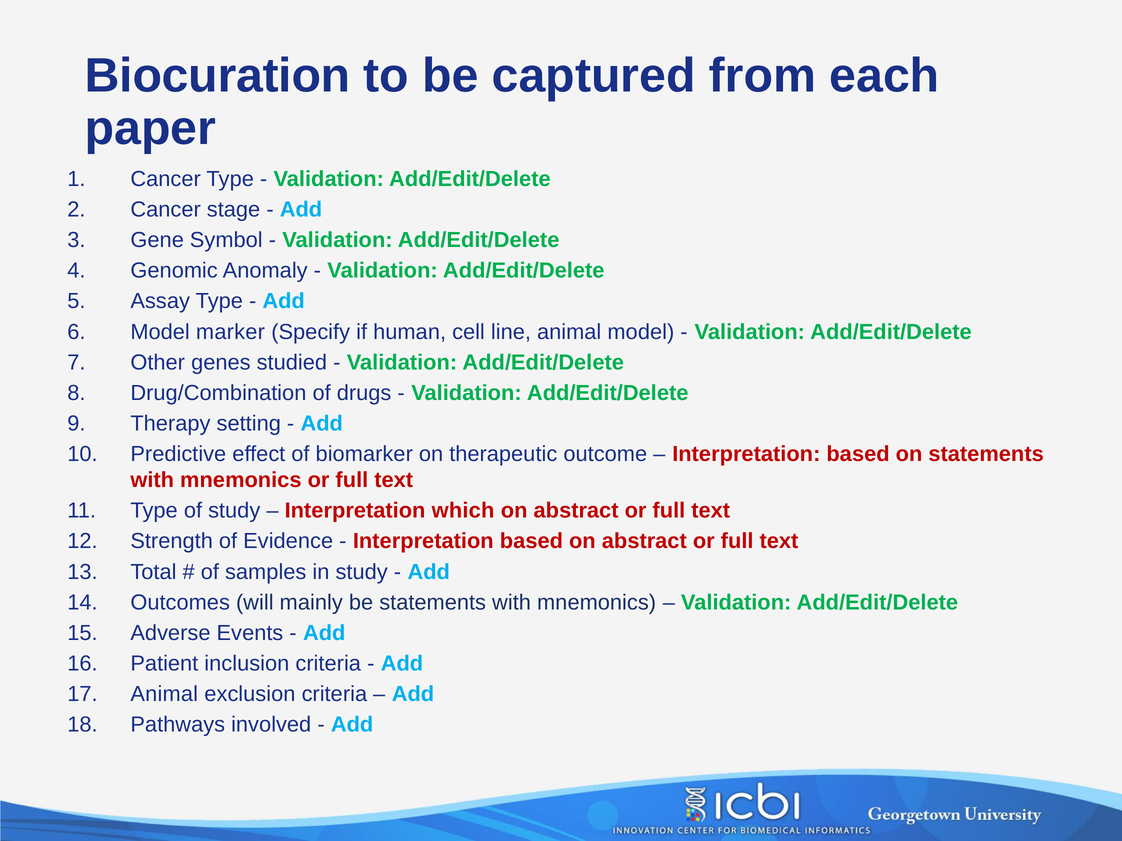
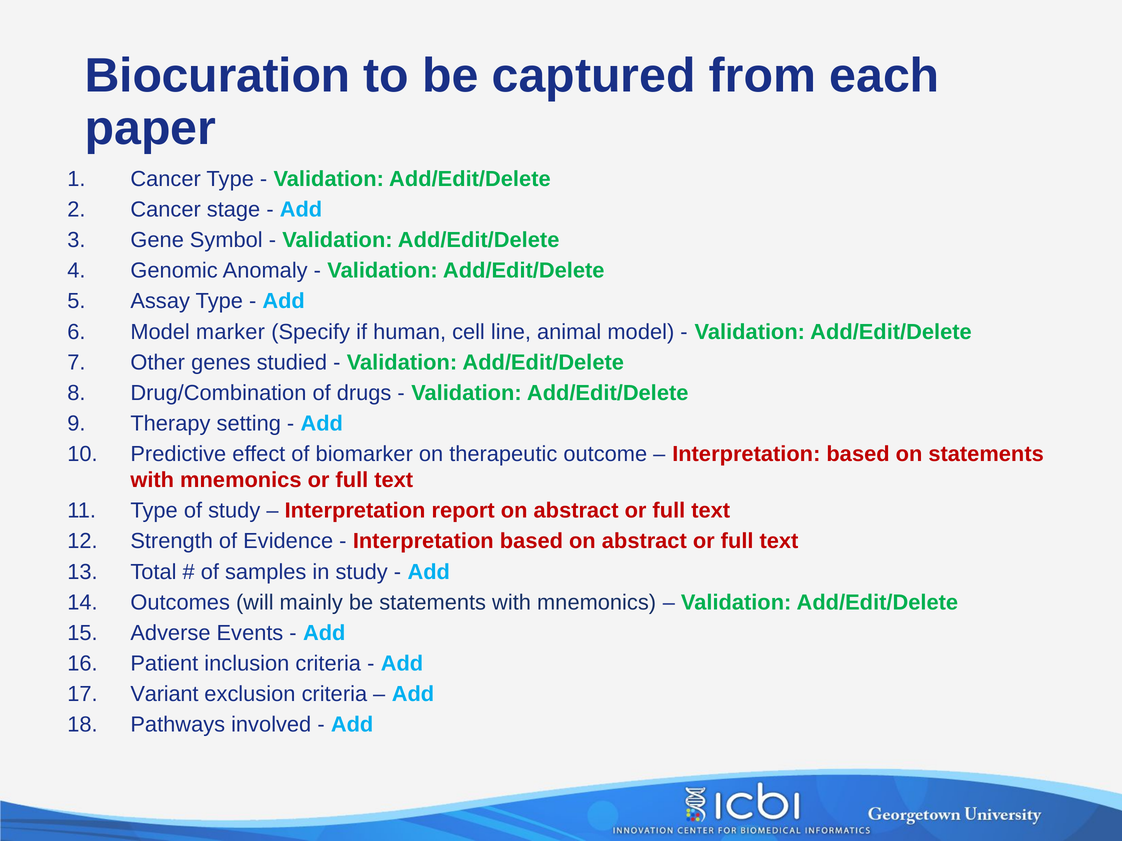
which: which -> report (463, 511)
Animal: Animal -> Variant (164, 694)
